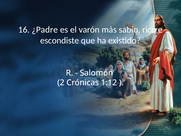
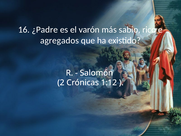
escondiste: escondiste -> agregados (60, 40)
